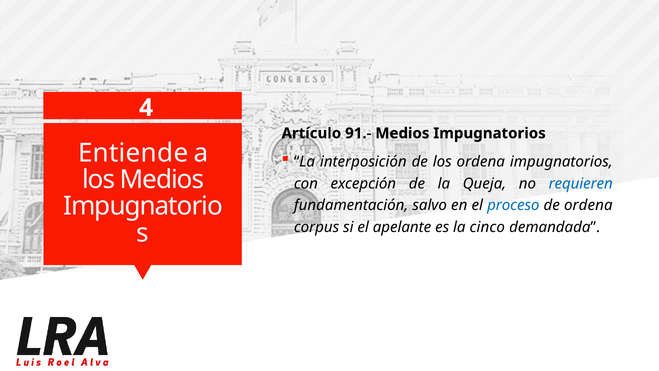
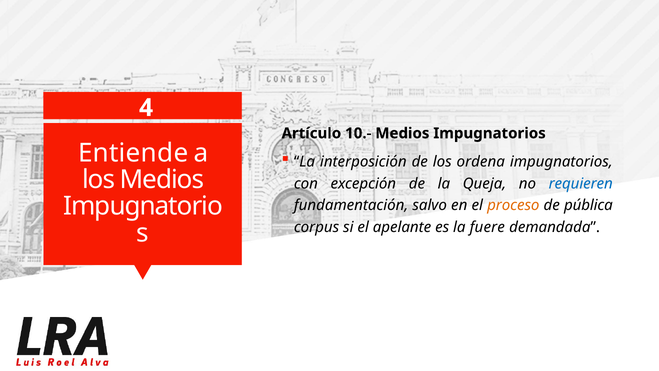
91.-: 91.- -> 10.- (358, 133)
proceso colour: blue -> orange (513, 205)
de ordena: ordena -> pública (588, 205)
cinco: cinco -> fuere (487, 227)
